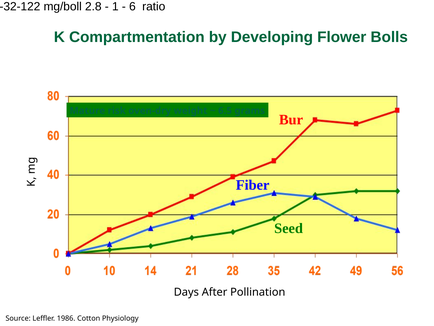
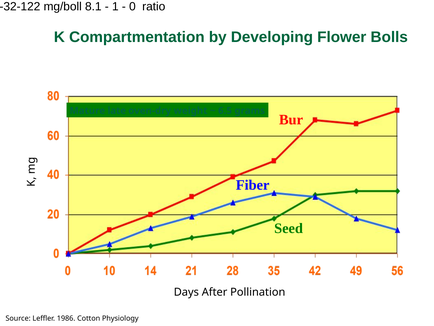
2.8: 2.8 -> 8.1 (93, 6)
6: 6 -> 0 (132, 6)
risk: risk -> late (117, 110)
